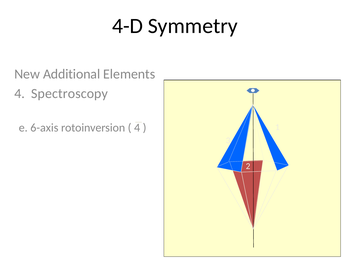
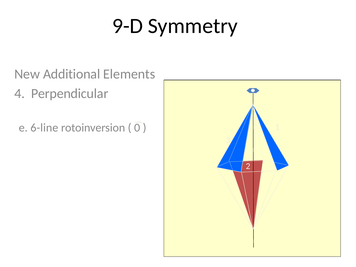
4-D: 4-D -> 9-D (128, 26)
Spectroscopy: Spectroscopy -> Perpendicular (70, 93)
6-axis: 6-axis -> 6-line (44, 128)
4: 4 -> 0 (137, 128)
